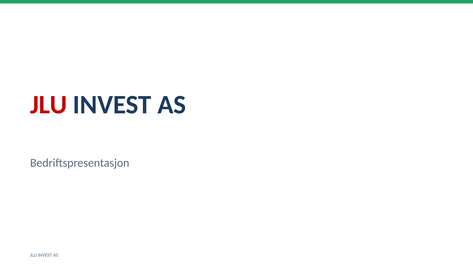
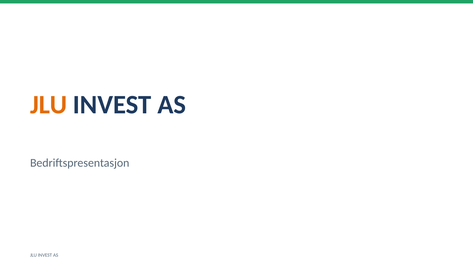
JLU colour: red -> orange (49, 105)
